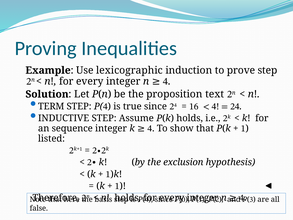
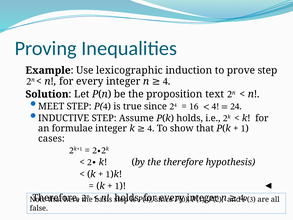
TERM: TERM -> MEET (51, 106)
sequence: sequence -> formulae (72, 128)
listed: listed -> cases (51, 138)
the exclusion: exclusion -> therefore (183, 162)
